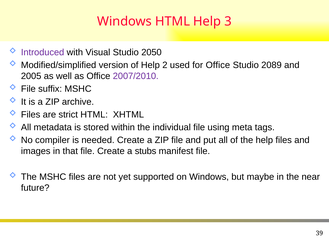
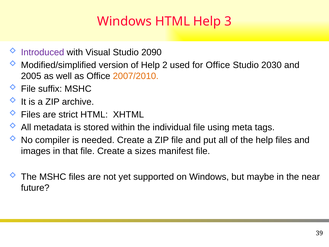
2050: 2050 -> 2090 (151, 52)
2089: 2089 -> 2030 (271, 65)
2007/2010 colour: purple -> orange (136, 76)
stubs: stubs -> sizes (145, 151)
